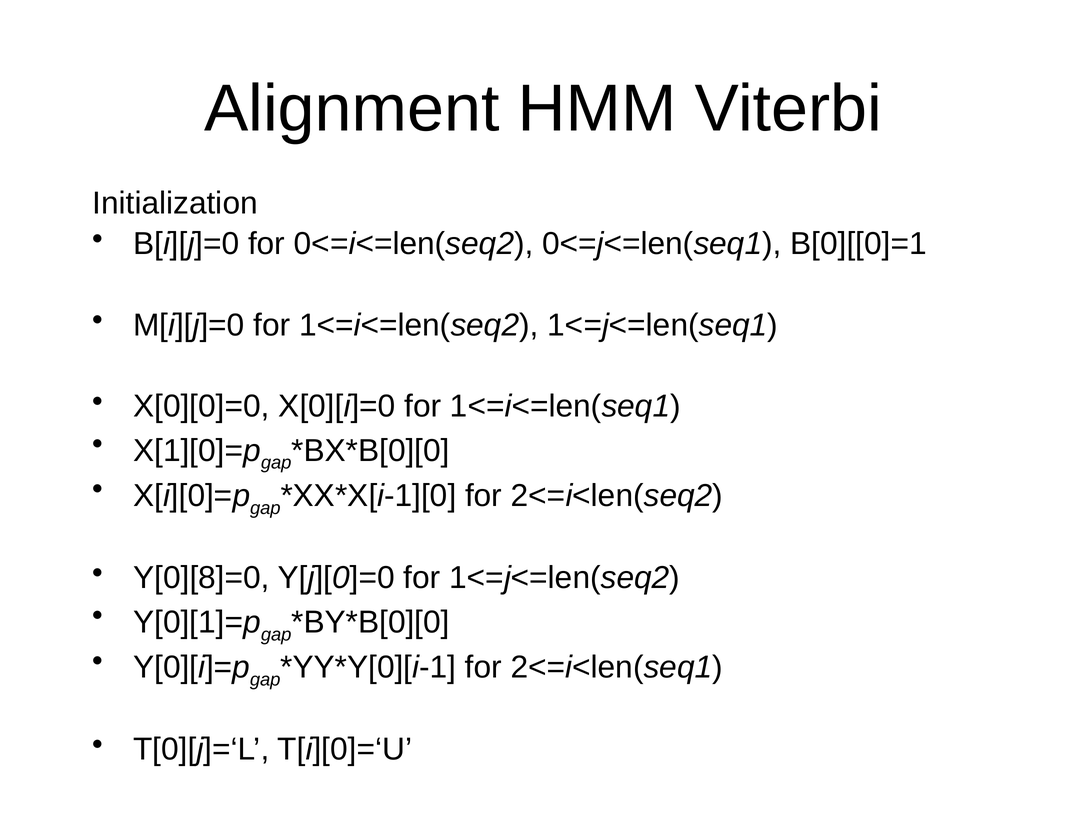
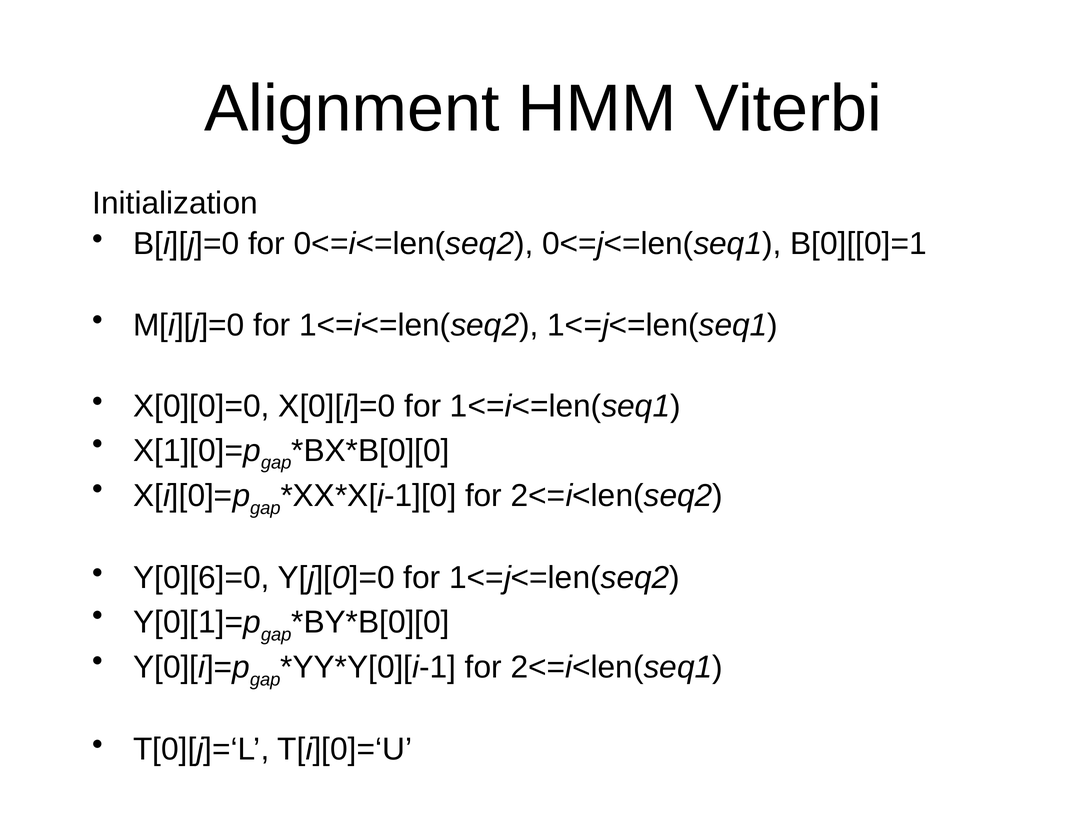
Y[0][8]=0: Y[0][8]=0 -> Y[0][6]=0 (201, 578)
